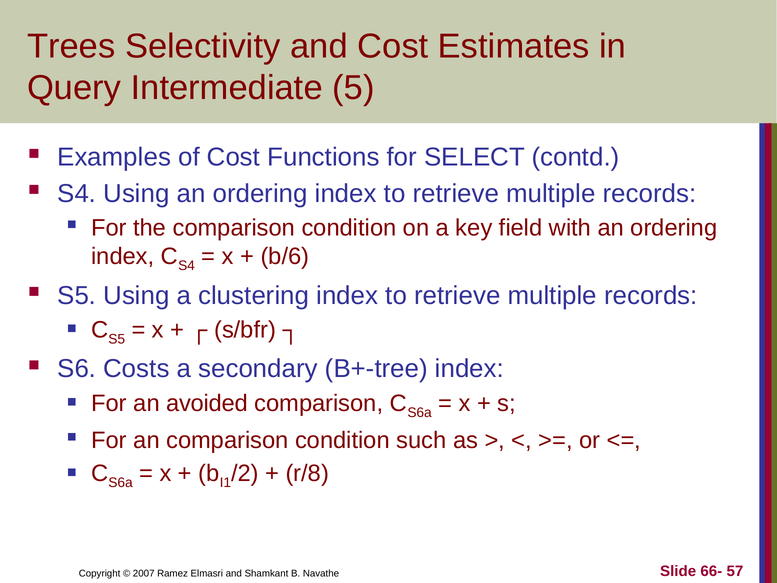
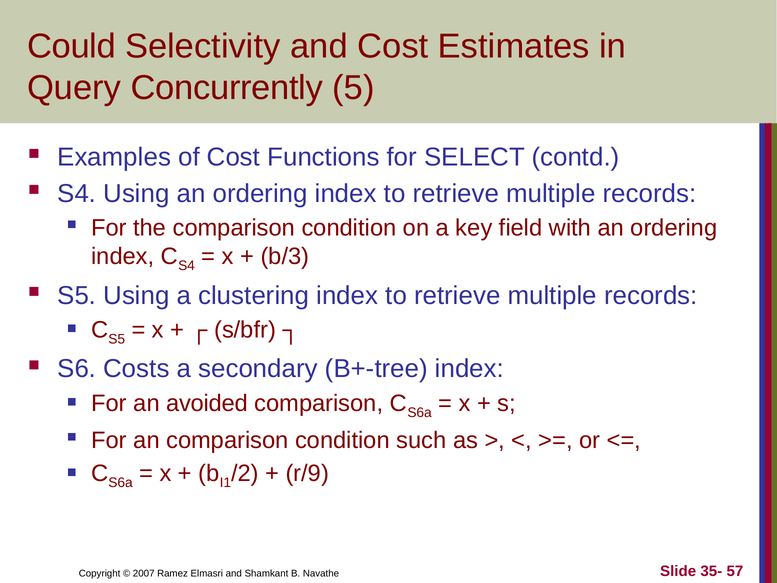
Trees: Trees -> Could (72, 46)
Intermediate: Intermediate -> Concurrently (227, 88)
b/6: b/6 -> b/3 (285, 256)
r/8: r/8 -> r/9 (307, 473)
66-: 66- -> 35- (711, 571)
